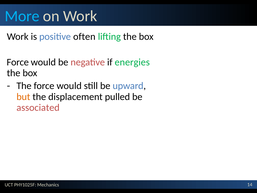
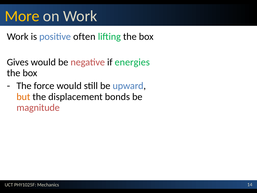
More colour: light blue -> yellow (22, 16)
Force: Force -> Gives (18, 62)
pulled: pulled -> bonds (117, 97)
associated: associated -> magnitude (38, 107)
